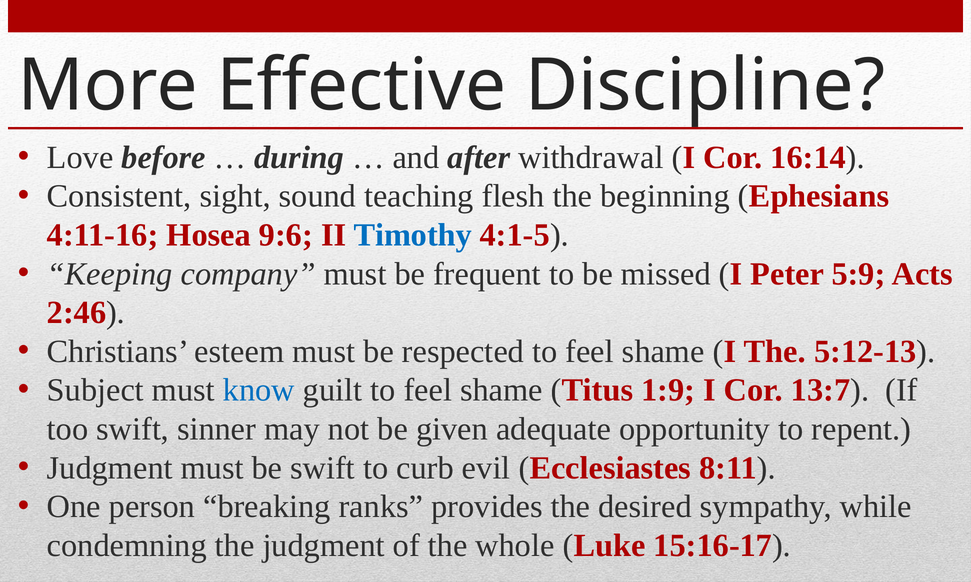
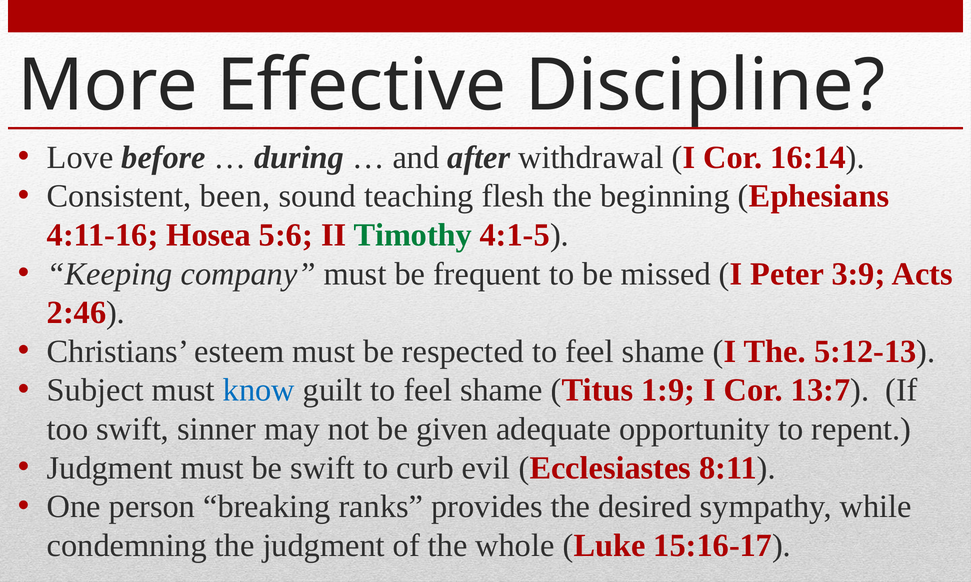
sight: sight -> been (235, 196)
9:6: 9:6 -> 5:6 (286, 235)
Timothy colour: blue -> green (413, 235)
5:9: 5:9 -> 3:9 (859, 274)
